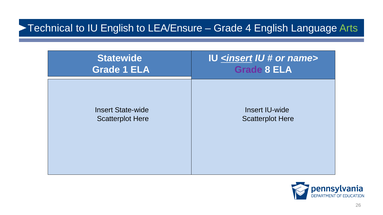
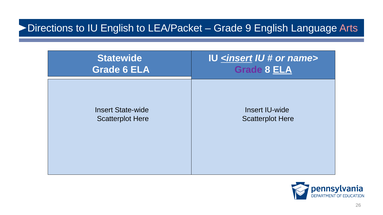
Technical: Technical -> Directions (50, 28)
LEA/Ensure: LEA/Ensure -> LEA/Packet (175, 28)
4: 4 -> 9 (248, 28)
Arts colour: light green -> pink (349, 28)
1: 1 -> 6 (125, 70)
ELA underline: none -> present (282, 70)
